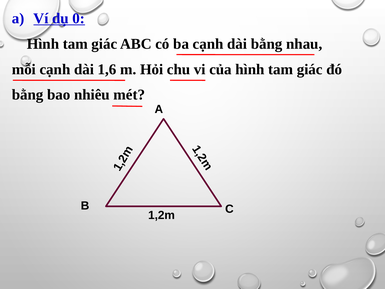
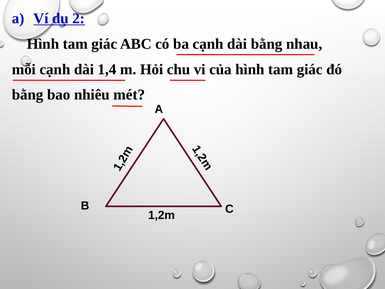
dụ 0: 0 -> 2 (79, 18)
1,6: 1,6 -> 1,4 (107, 69)
